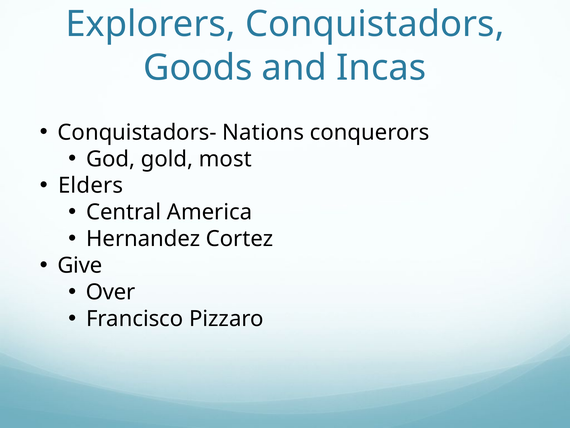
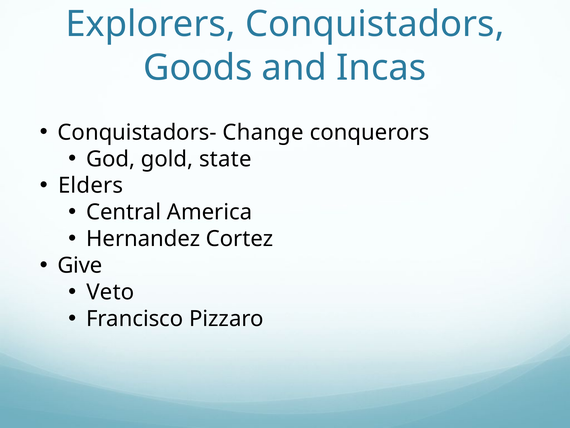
Nations: Nations -> Change (263, 132)
most: most -> state (225, 159)
Over: Over -> Veto (110, 292)
